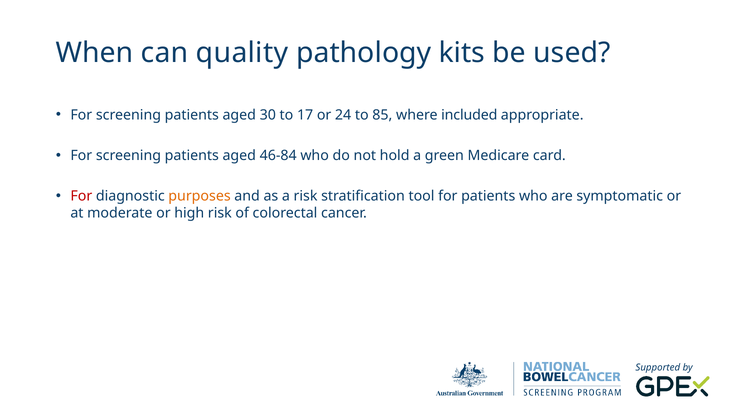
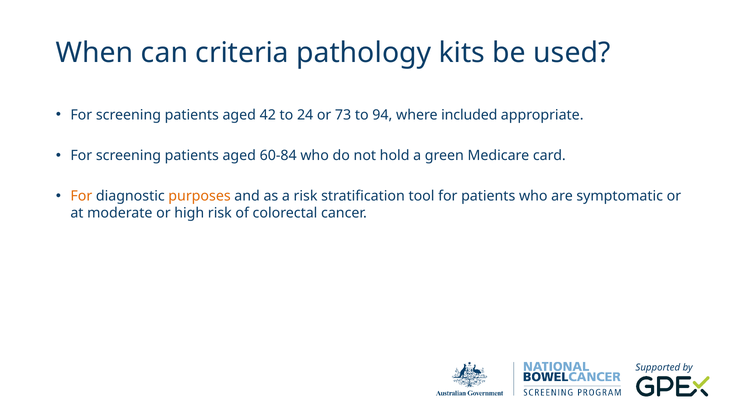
quality: quality -> criteria (242, 53)
30: 30 -> 42 (268, 115)
17: 17 -> 24 (305, 115)
24: 24 -> 73 (343, 115)
85: 85 -> 94 (382, 115)
46-84: 46-84 -> 60-84 (278, 156)
For colour: red -> orange (81, 196)
